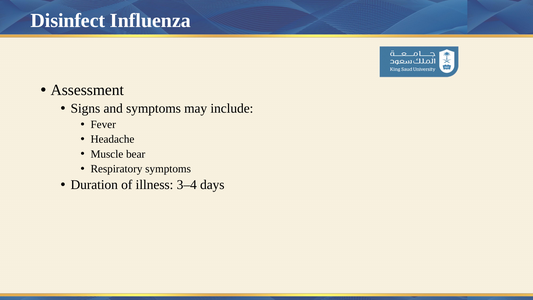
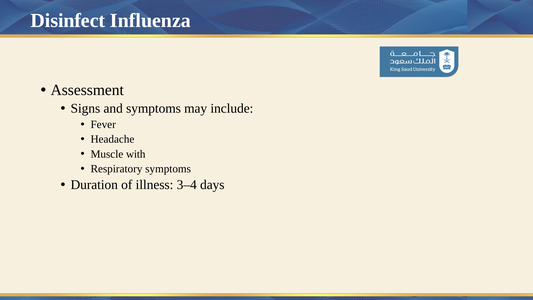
bear: bear -> with (136, 154)
